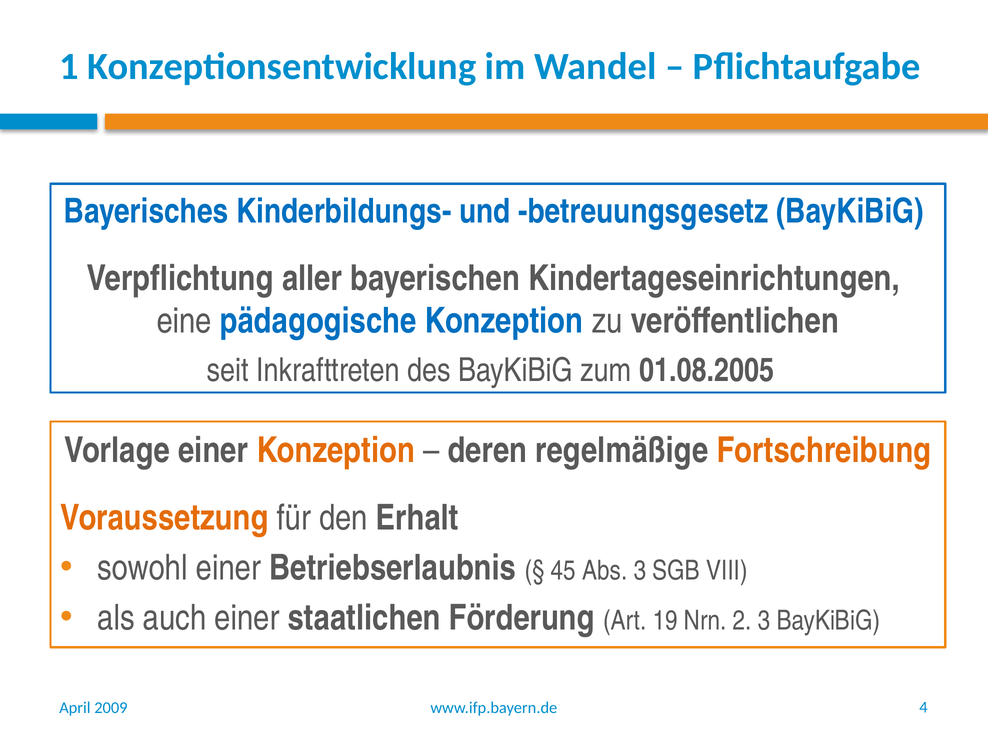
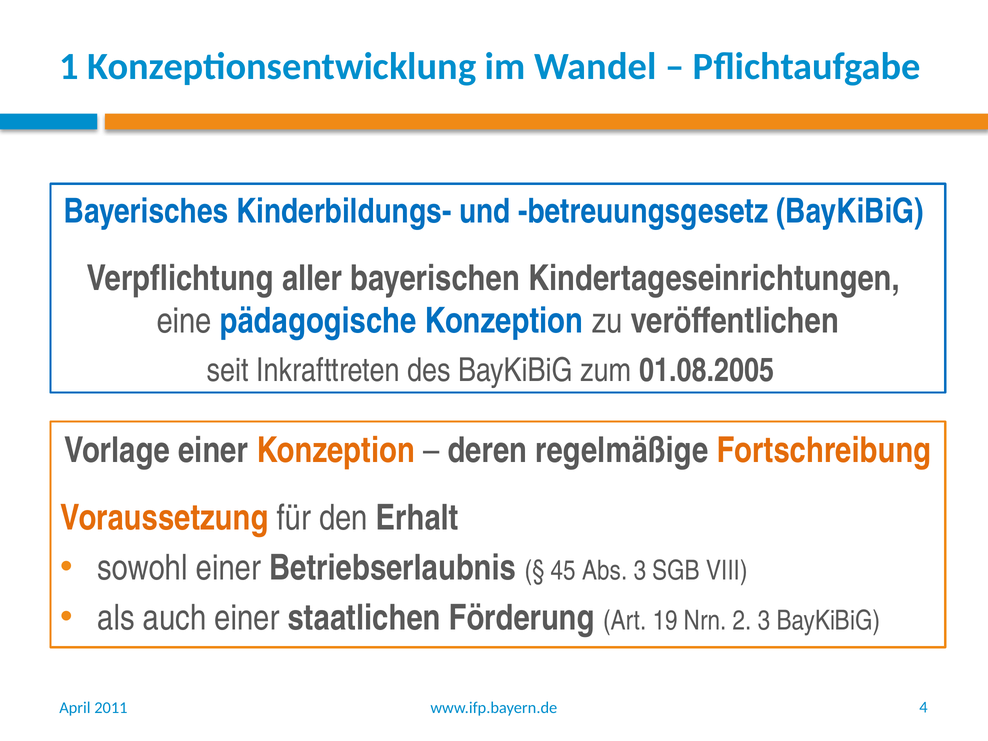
2009: 2009 -> 2011 (111, 708)
